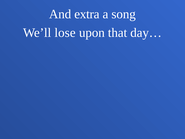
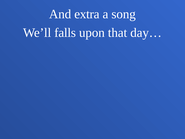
lose: lose -> falls (65, 33)
